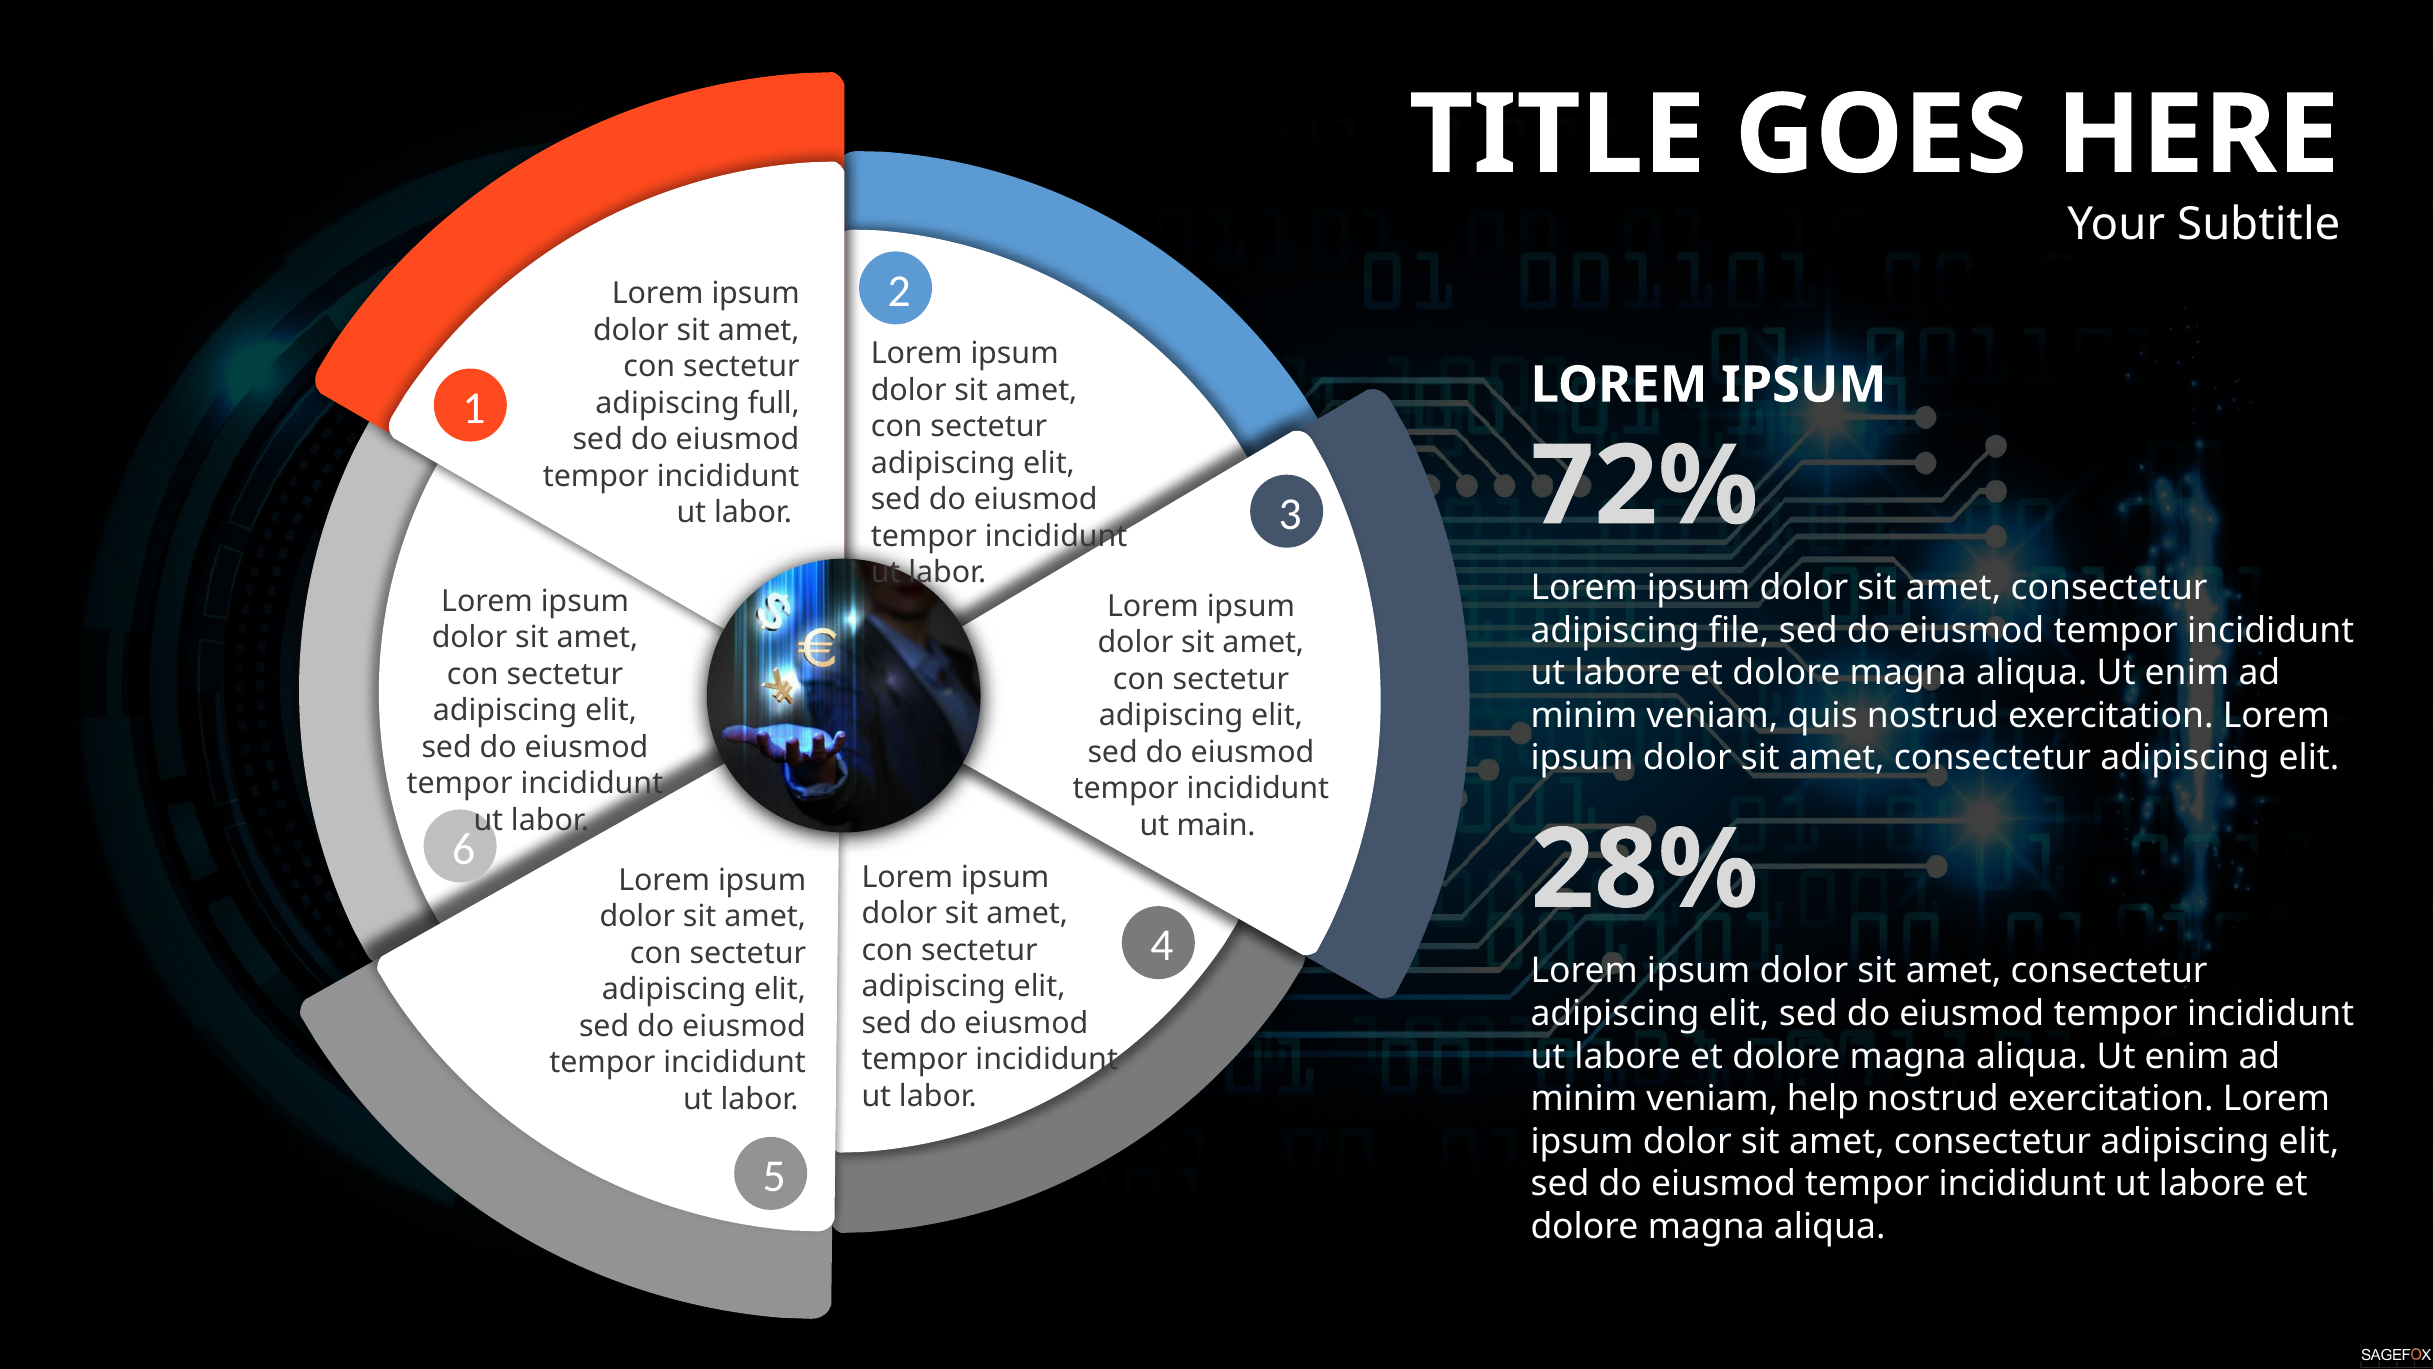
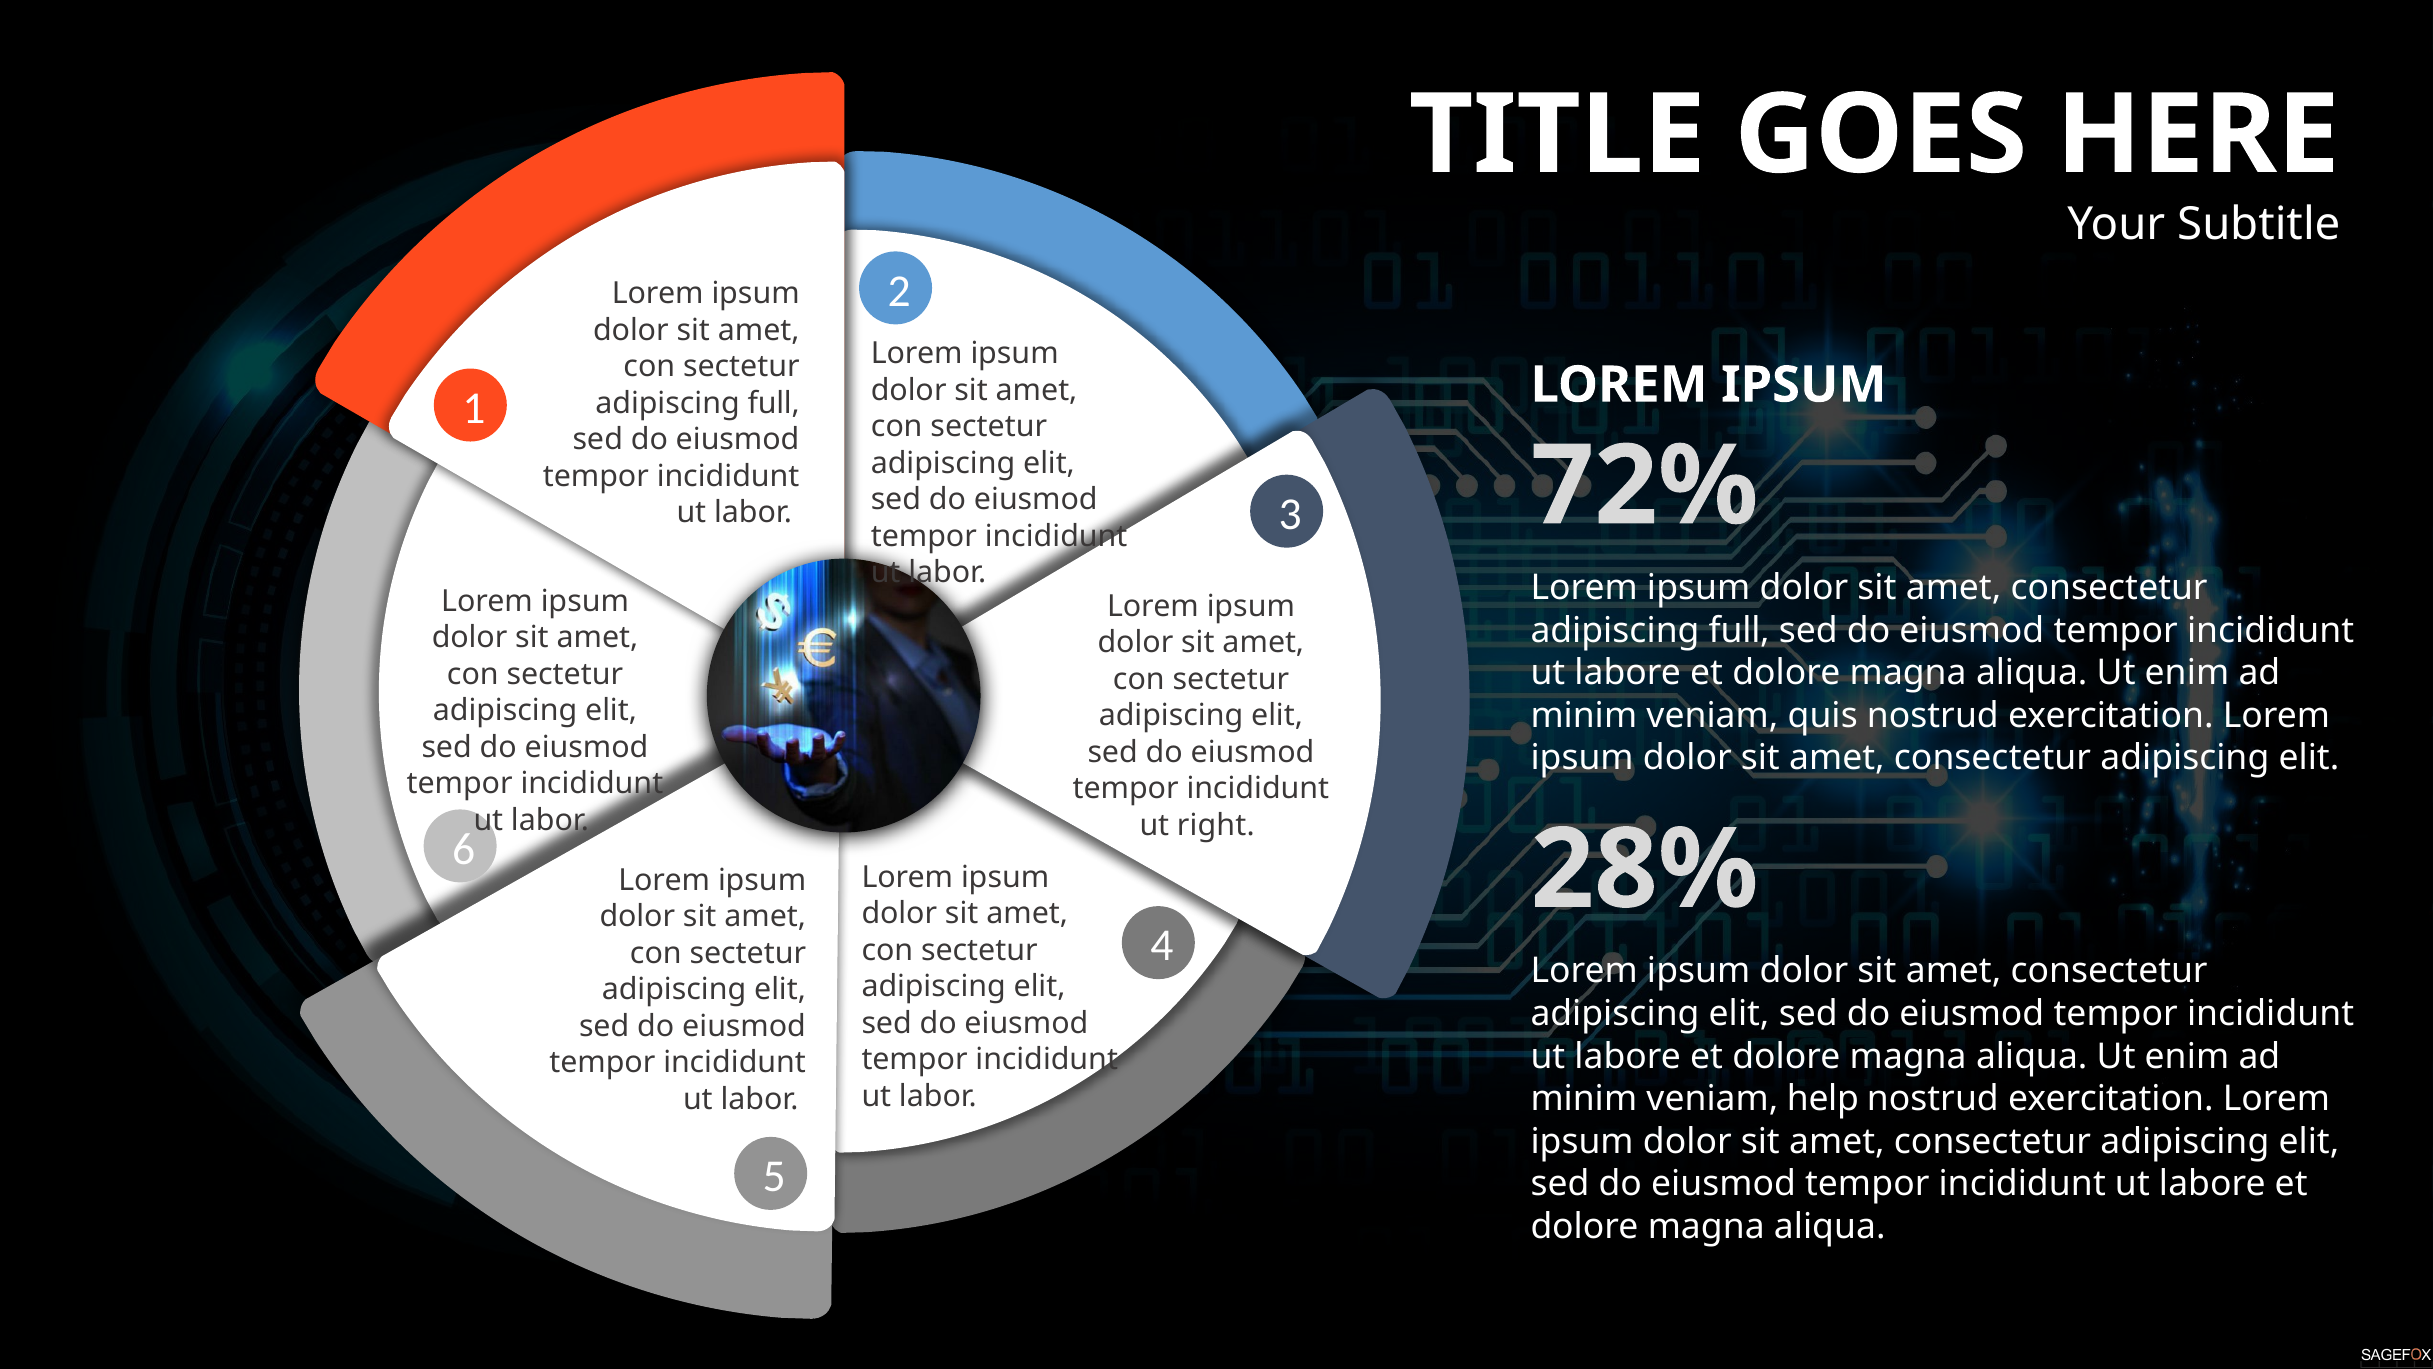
file: file -> full (1739, 630)
main: main -> right (1216, 825)
